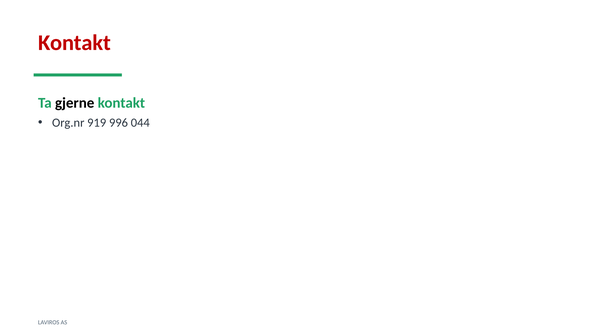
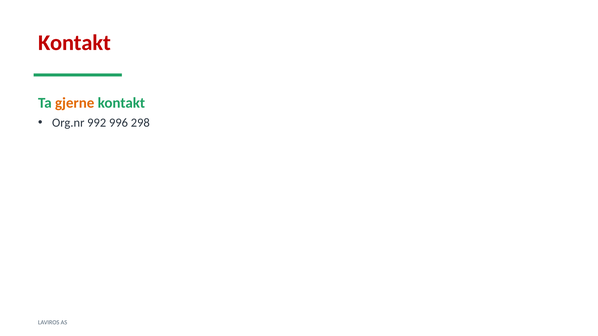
gjerne colour: black -> orange (75, 103)
919: 919 -> 992 (97, 123)
044: 044 -> 298 (140, 123)
